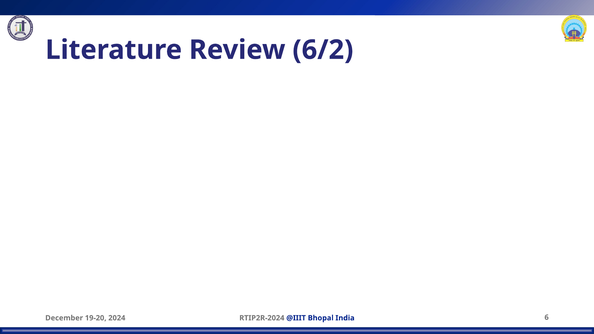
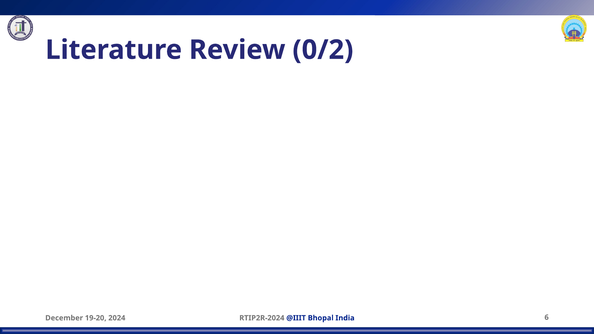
6/2: 6/2 -> 0/2 (323, 50)
